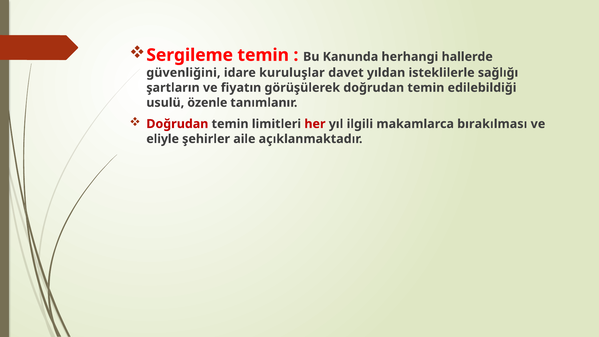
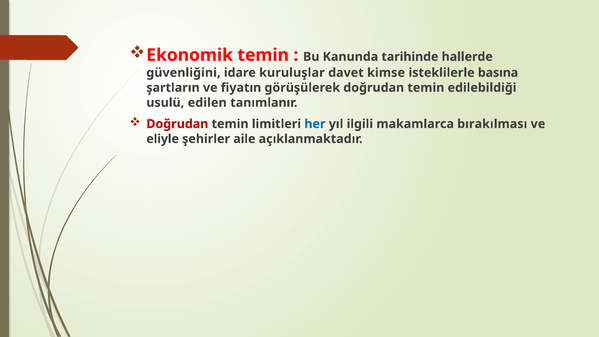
Sergileme: Sergileme -> Ekonomik (190, 55)
herhangi: herhangi -> tarihinde (410, 57)
yıldan: yıldan -> kimse (386, 73)
sağlığı: sağlığı -> basına (498, 73)
özenle: özenle -> edilen (207, 103)
her colour: red -> blue (315, 124)
